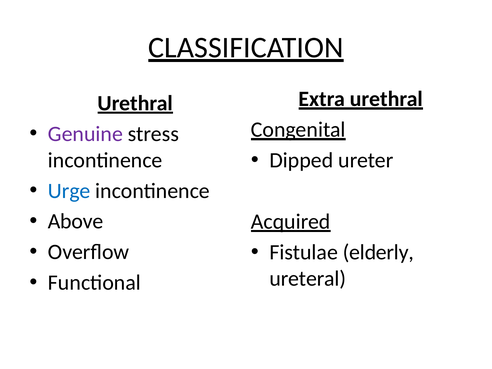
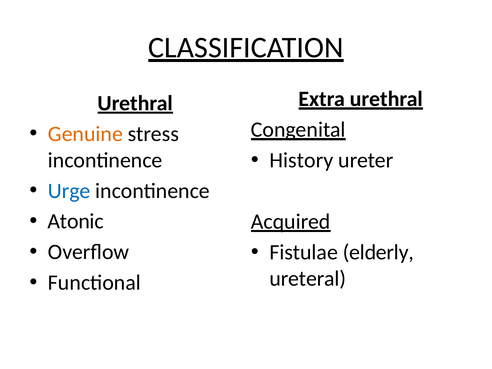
Genuine colour: purple -> orange (85, 134)
Dipped: Dipped -> History (301, 160)
Above: Above -> Atonic (76, 221)
